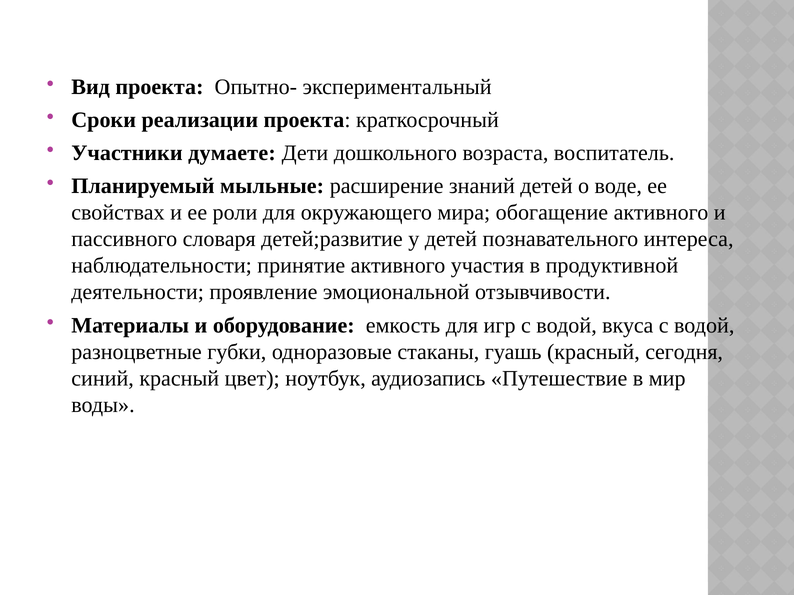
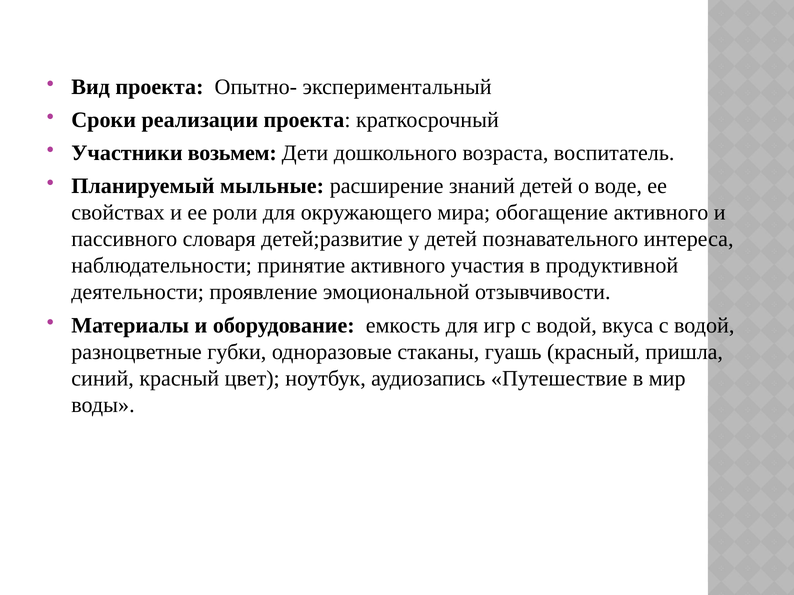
думаете: думаете -> возьмем (232, 153)
сегодня: сегодня -> пришла (684, 352)
